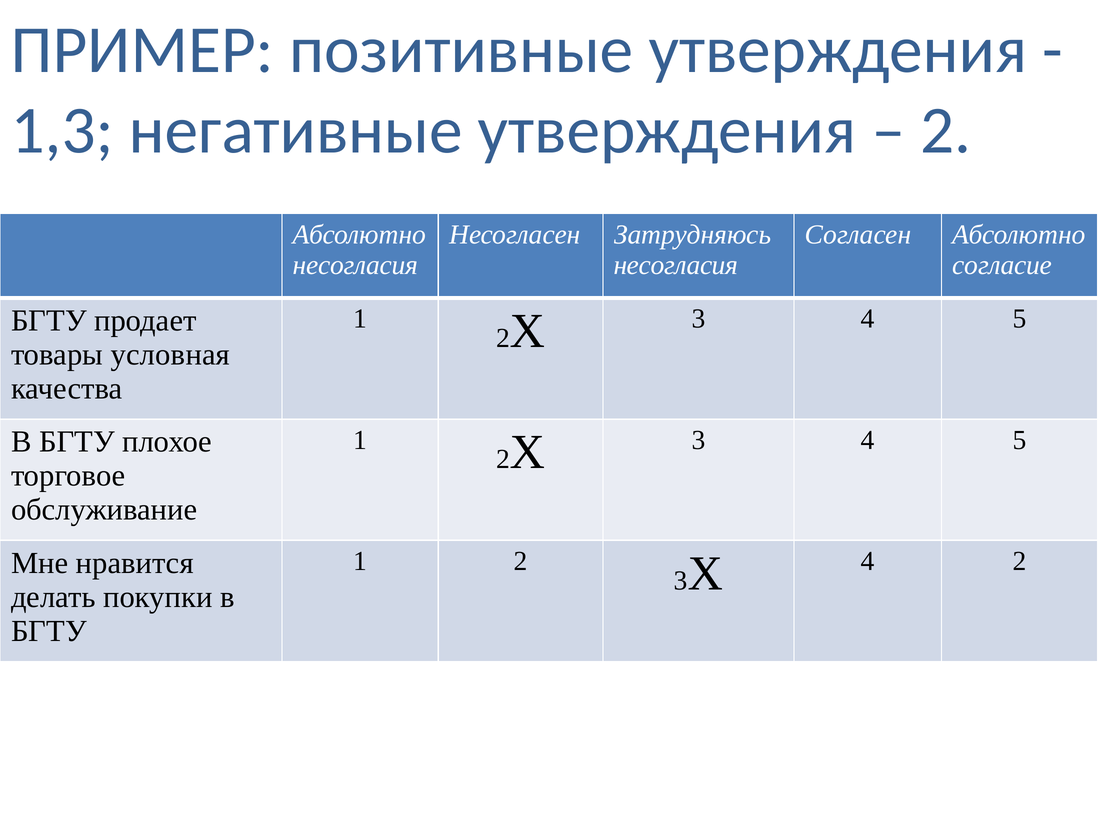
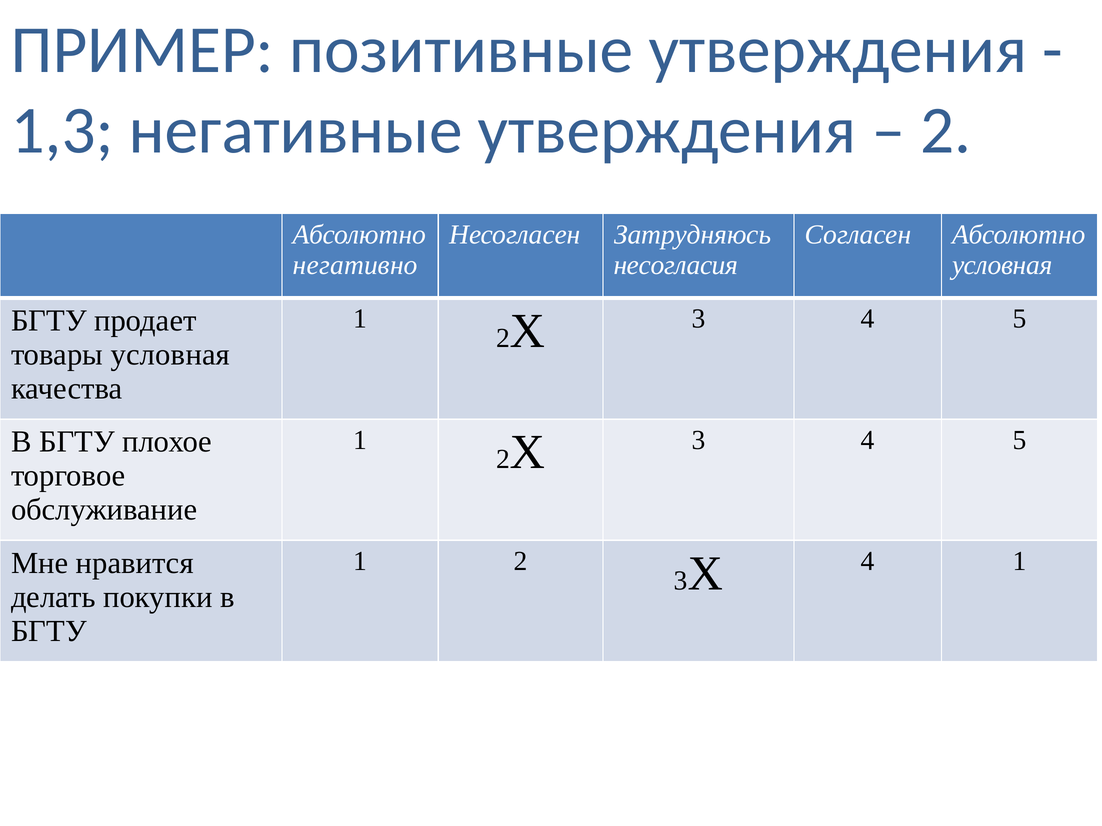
несогласия: несогласия -> негативно (355, 265)
согласие: согласие -> условная (1002, 265)
4 2: 2 -> 1 (1020, 562)
